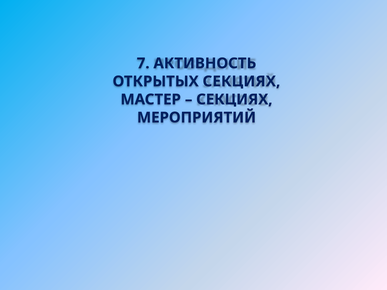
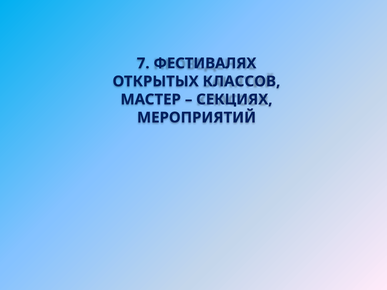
АКТИВНОСТЬ: АКТИВНОСТЬ -> ФЕСТИВАЛЯХ (205, 63)
ОТКРЫТЫХ СЕКЦИЯХ: СЕКЦИЯХ -> КЛАССОВ (241, 81)
